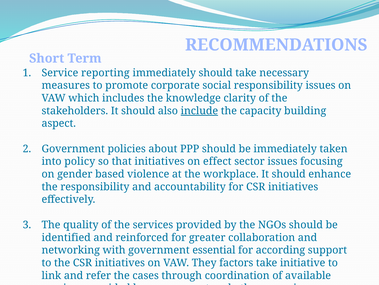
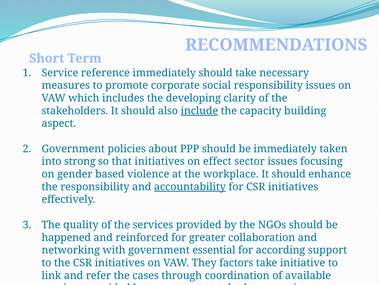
reporting: reporting -> reference (105, 73)
knowledge: knowledge -> developing (193, 98)
policy: policy -> strong (80, 161)
accountability underline: none -> present (190, 186)
identified: identified -> happened (66, 237)
